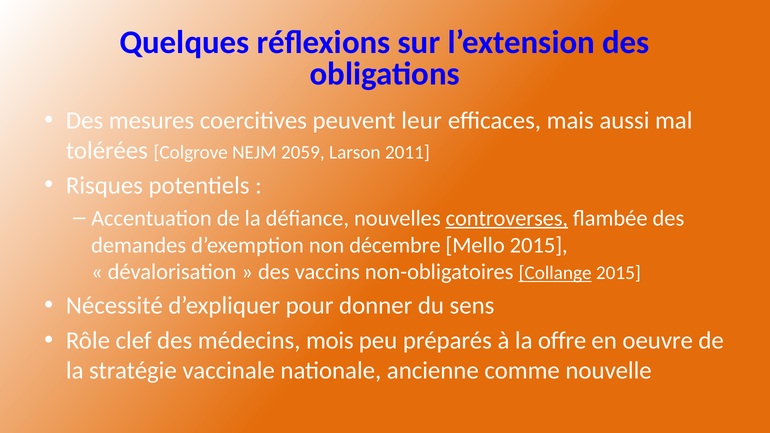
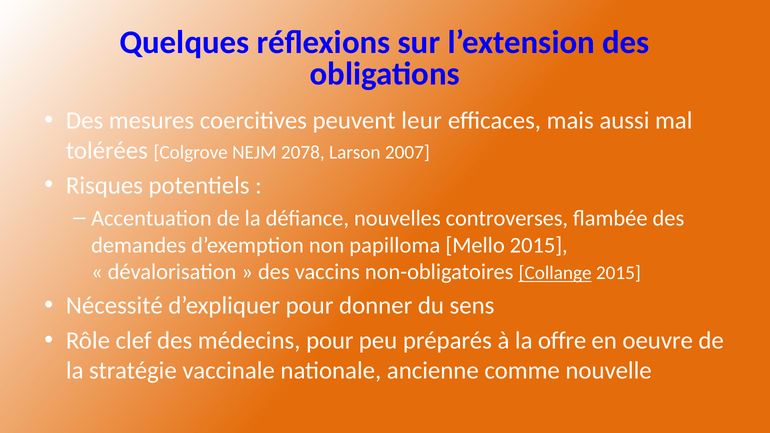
2059: 2059 -> 2078 (303, 152)
2011: 2011 -> 2007 (407, 152)
controverses underline: present -> none (507, 218)
décembre: décembre -> papilloma (395, 245)
médecins mois: mois -> pour (330, 341)
